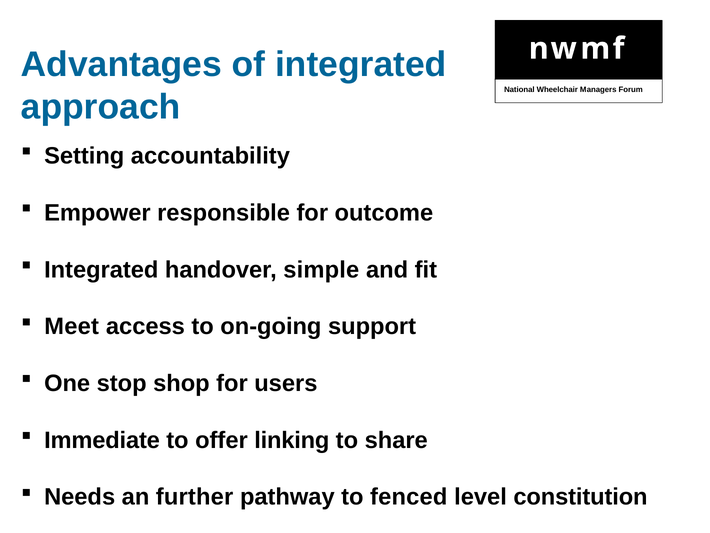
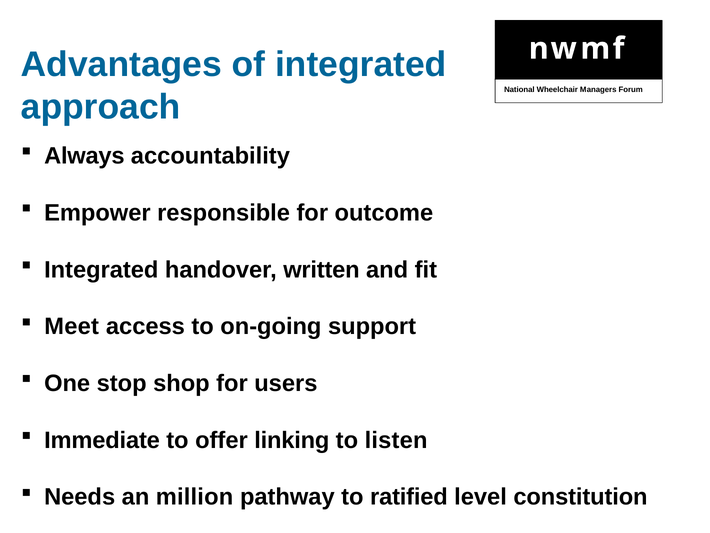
Setting: Setting -> Always (84, 156)
simple: simple -> written (321, 269)
share: share -> listen (396, 440)
further: further -> million (195, 497)
fenced: fenced -> ratified (409, 497)
